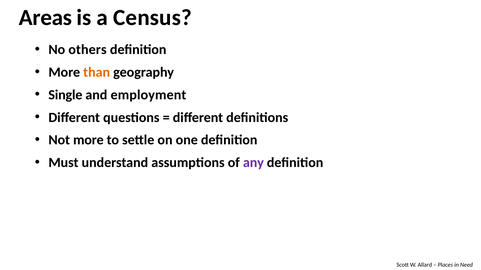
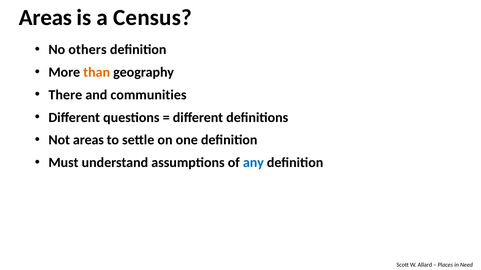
Single: Single -> There (65, 95)
employment: employment -> communities (149, 95)
Not more: more -> areas (88, 140)
any colour: purple -> blue (253, 163)
